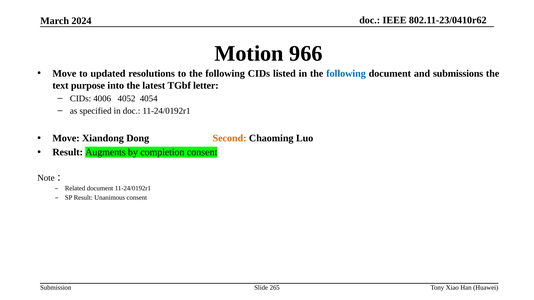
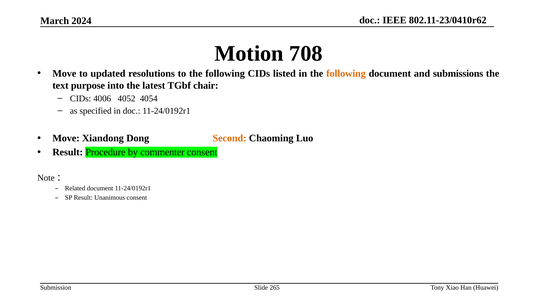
966: 966 -> 708 (306, 54)
following colour: blue -> orange (346, 73)
letter: letter -> chair (206, 85)
Augments: Augments -> Procedure (106, 152)
completion: completion -> commenter (162, 152)
